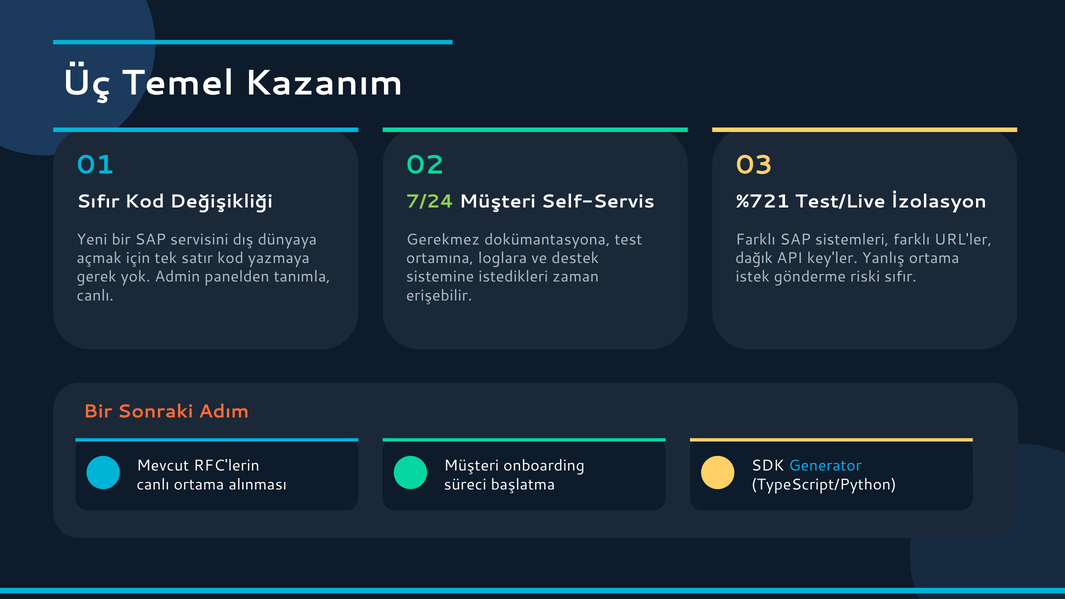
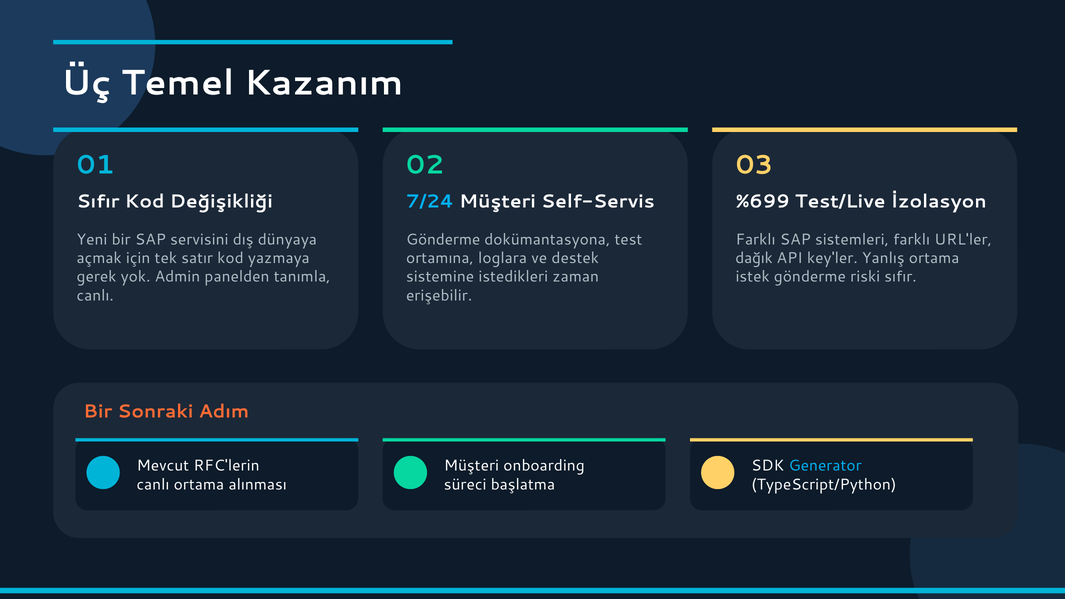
7/24 colour: light green -> light blue (430, 202)
%721: %721 -> %699 (763, 202)
Gerekmez: Gerekmez -> Gönderme (443, 239)
